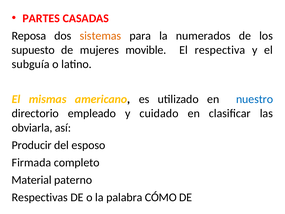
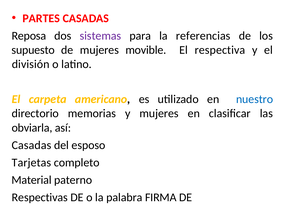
sistemas colour: orange -> purple (100, 36)
numerados: numerados -> referencias (203, 36)
subguía: subguía -> división (31, 64)
mismas: mismas -> carpeta (48, 99)
empleado: empleado -> memorias (92, 113)
y cuidado: cuidado -> mujeres (159, 113)
Producir: Producir -> Casadas (32, 145)
Firmada: Firmada -> Tarjetas (31, 162)
CÓMO: CÓMO -> FIRMA (161, 197)
